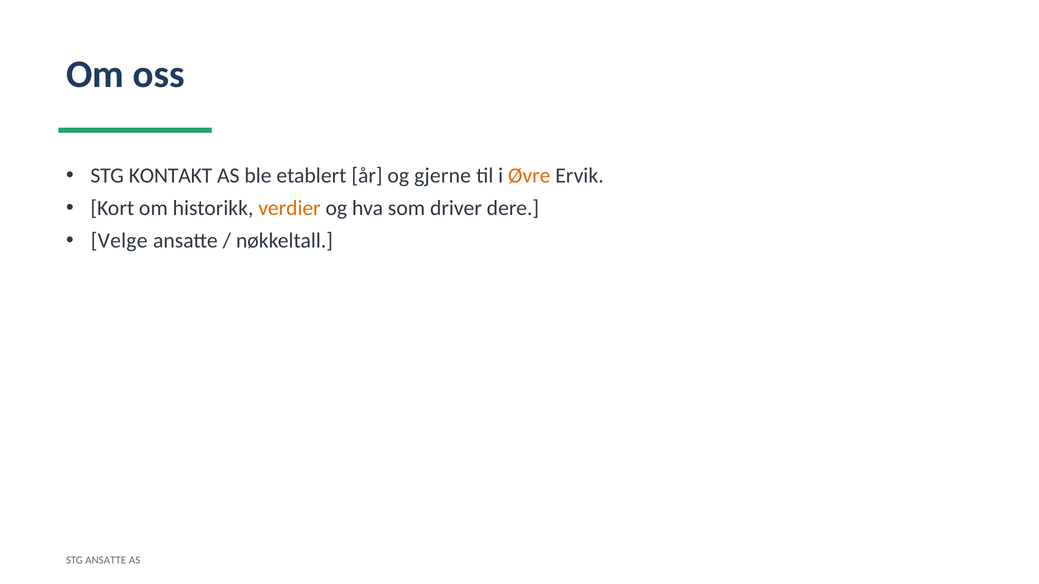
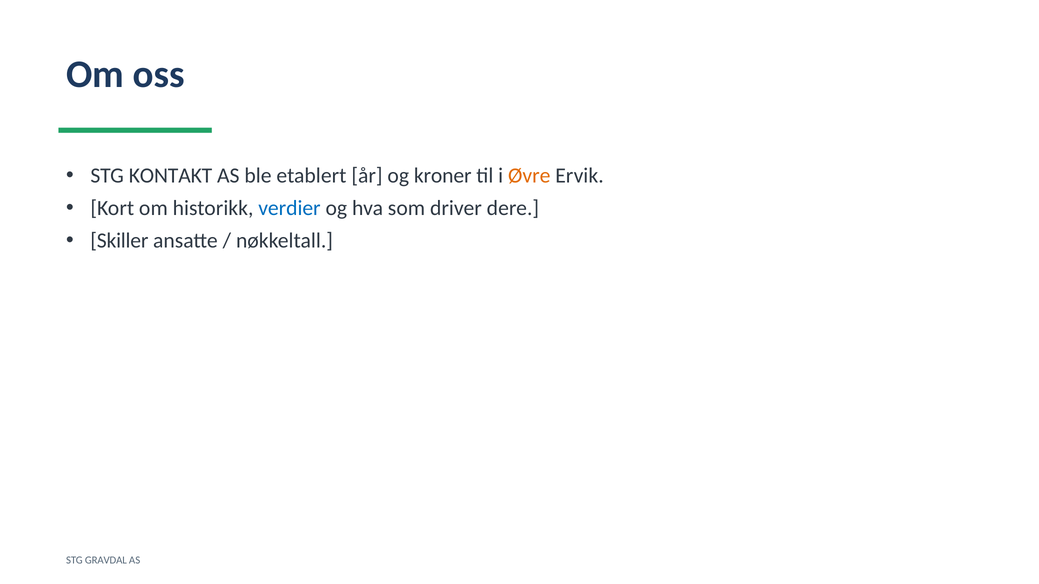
gjerne: gjerne -> kroner (443, 176)
verdier colour: orange -> blue (289, 208)
Velge: Velge -> Skiller (119, 241)
STG ANSATTE: ANSATTE -> GRAVDAL (106, 561)
